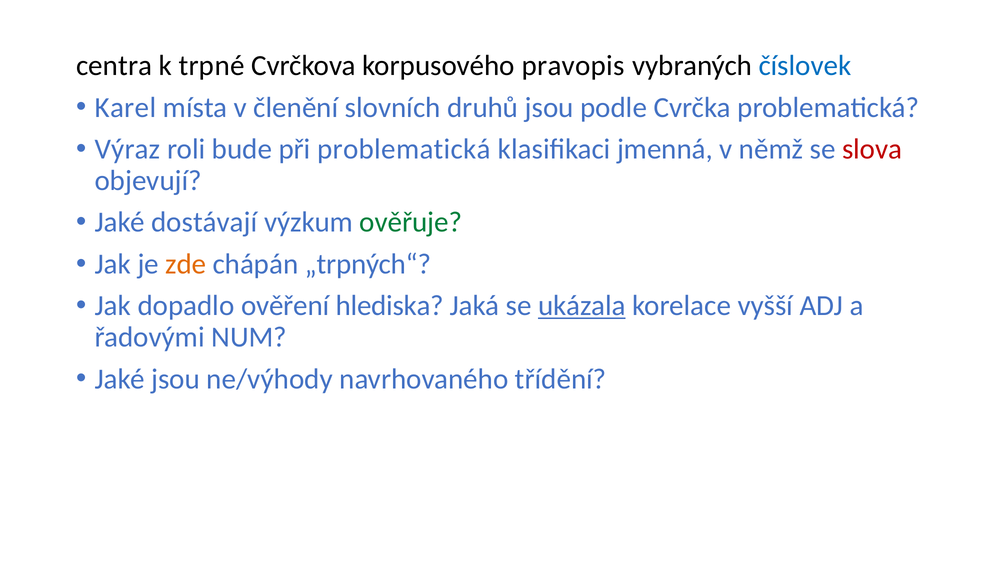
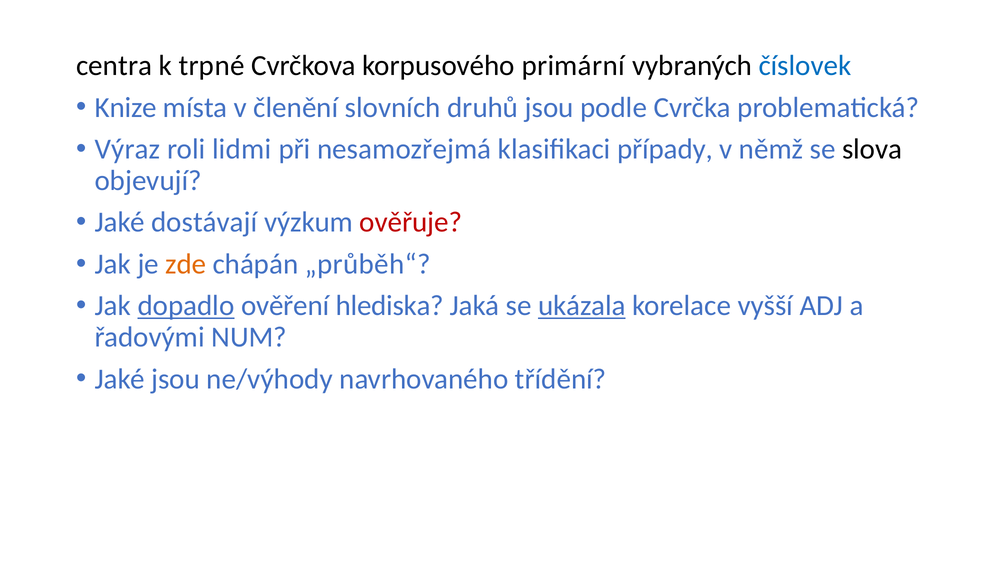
pravopis: pravopis -> primární (573, 66)
Karel: Karel -> Knize (126, 107)
bude: bude -> lidmi (242, 149)
při problematická: problematická -> nesamozřejmá (404, 149)
jmenná: jmenná -> případy (665, 149)
slova colour: red -> black (872, 149)
ověřuje colour: green -> red (411, 222)
„trpných“: „trpných“ -> „průběh“ (368, 264)
dopadlo underline: none -> present (186, 306)
